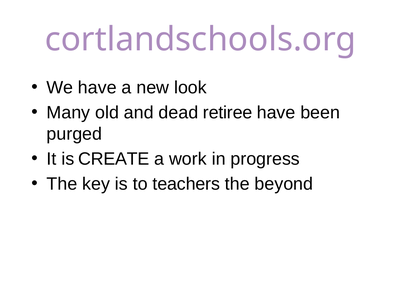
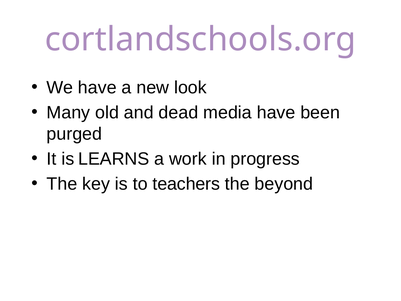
retiree: retiree -> media (228, 112)
CREATE: CREATE -> LEARNS (114, 159)
